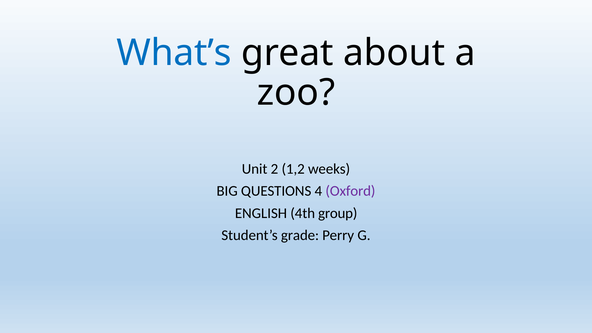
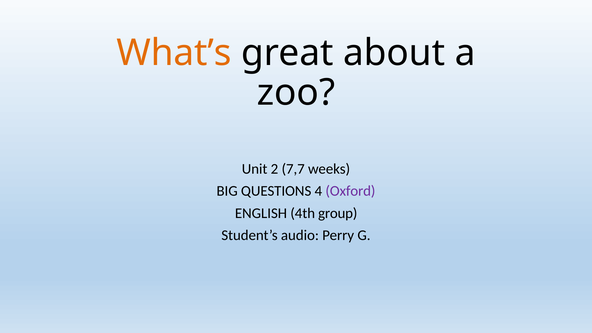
What’s colour: blue -> orange (174, 53)
1,2: 1,2 -> 7,7 (293, 169)
grade: grade -> audio (300, 235)
